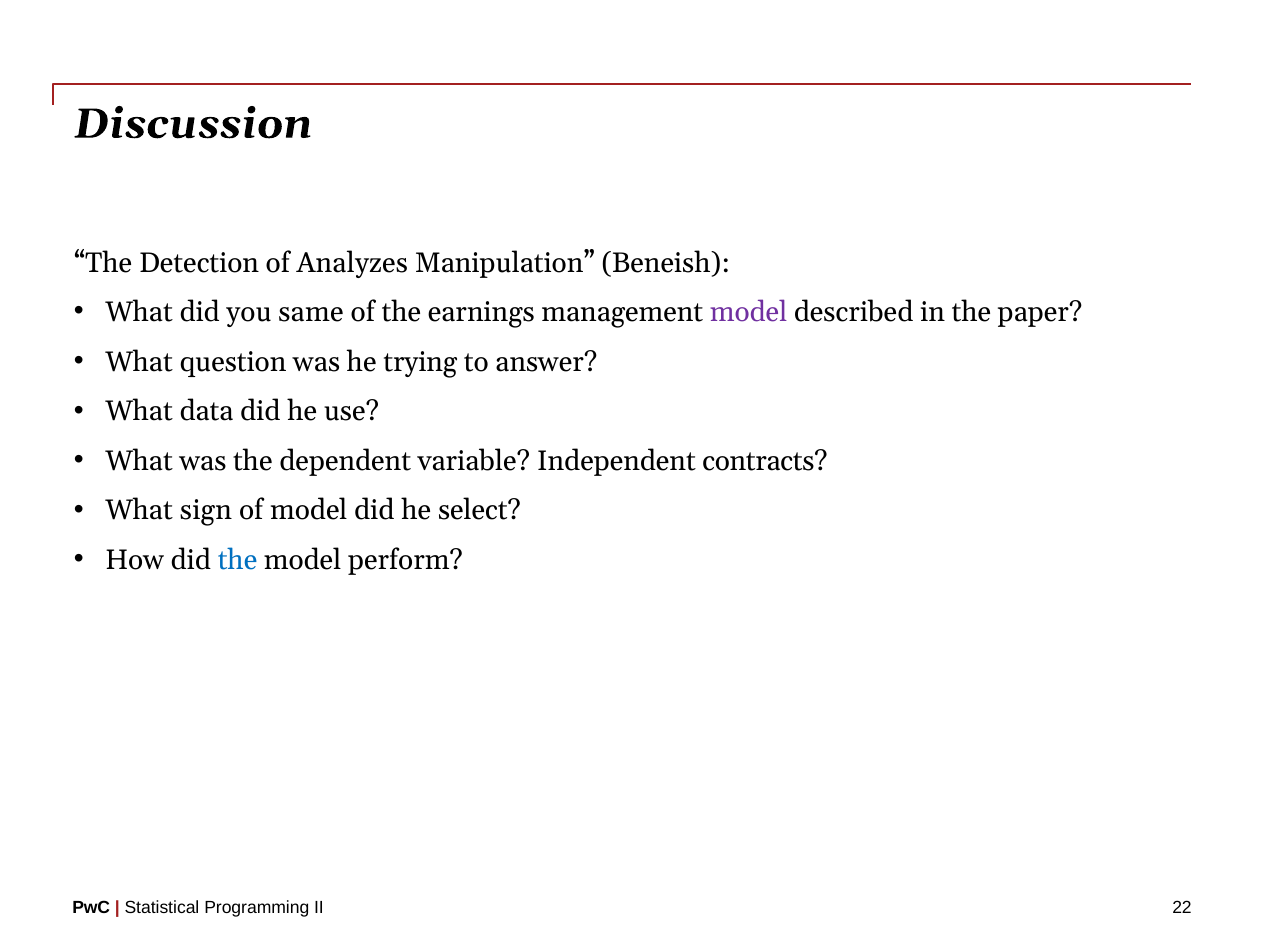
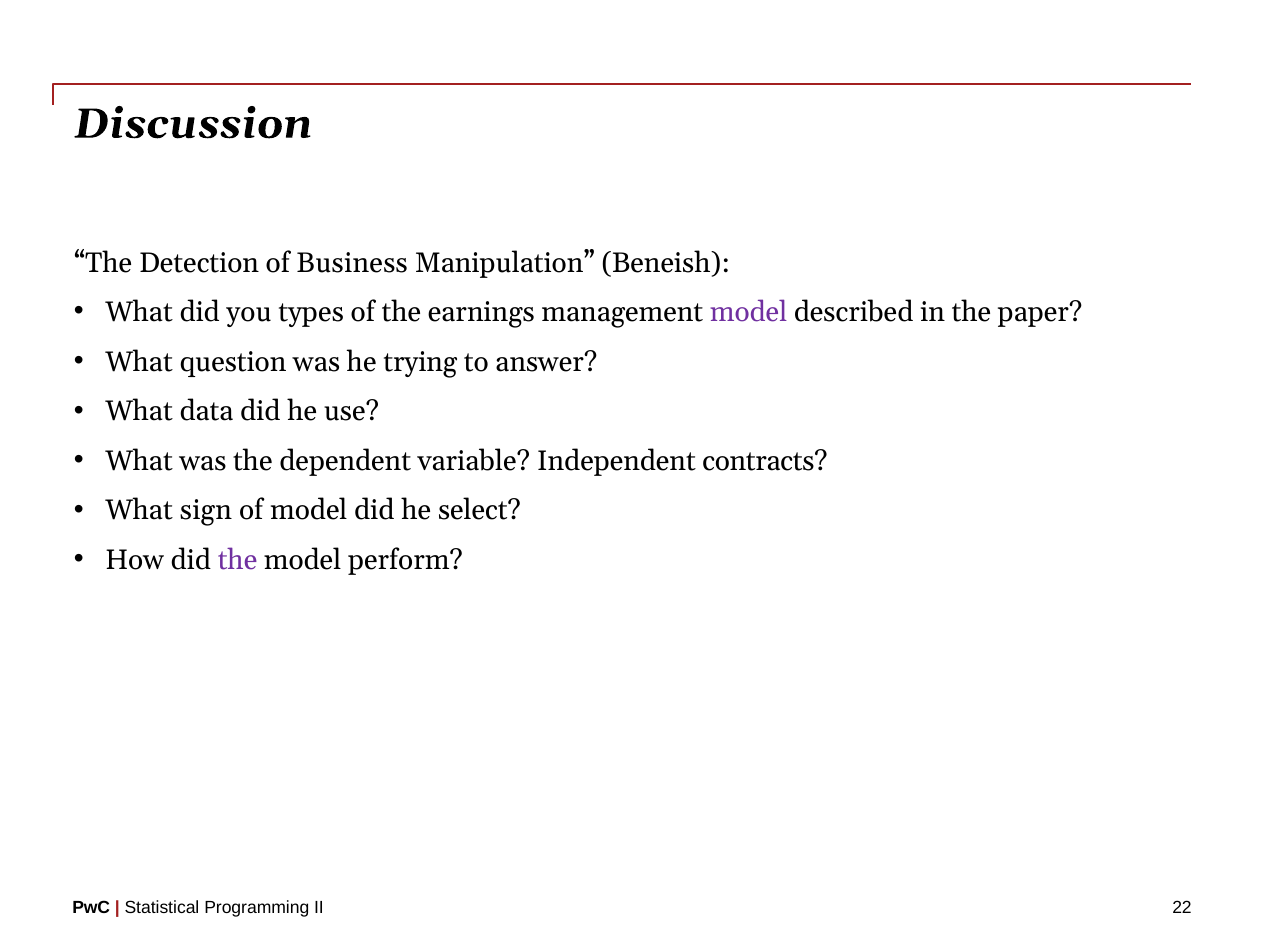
Analyzes: Analyzes -> Business (352, 263)
same: same -> types (311, 312)
the colour: blue -> purple (238, 560)
